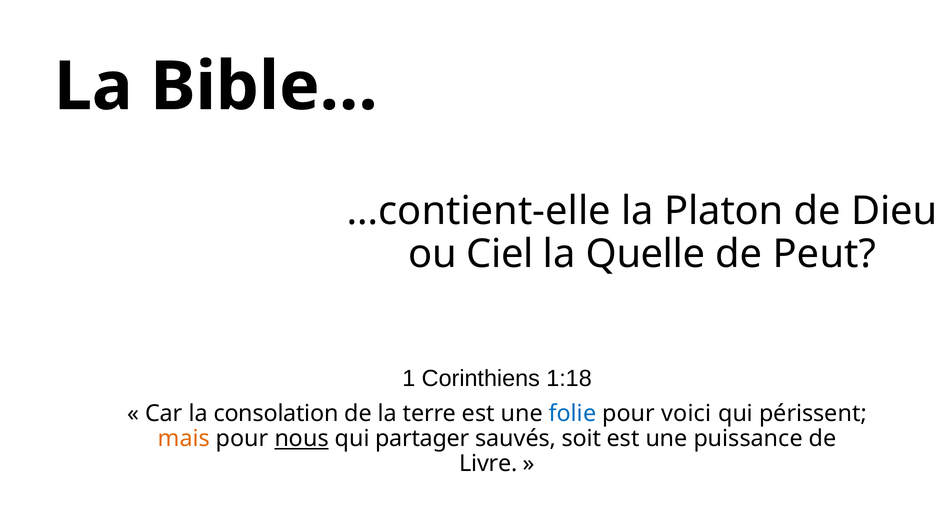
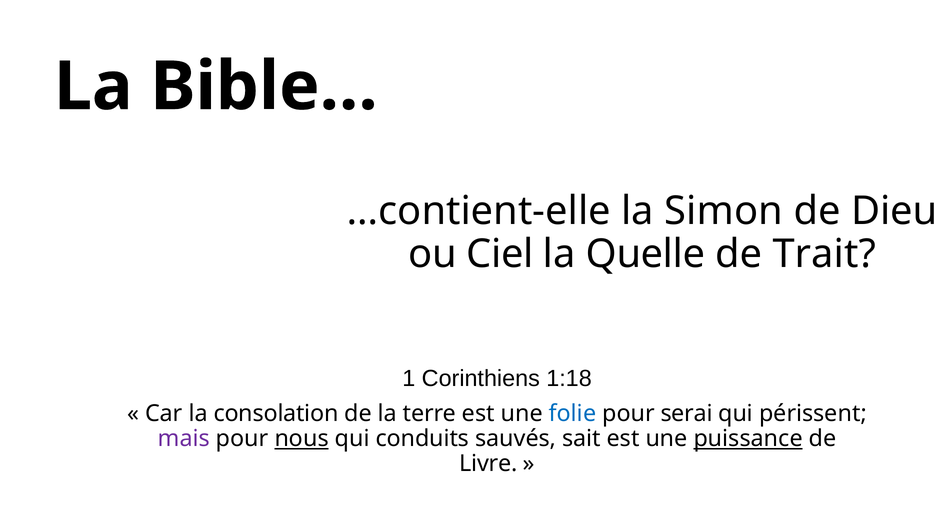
Platon: Platon -> Simon (724, 211)
Peut: Peut -> Trait (824, 254)
voici: voici -> serai (687, 414)
mais colour: orange -> purple (184, 439)
partager: partager -> conduits (422, 439)
soit: soit -> sait (581, 439)
puissance underline: none -> present (748, 439)
